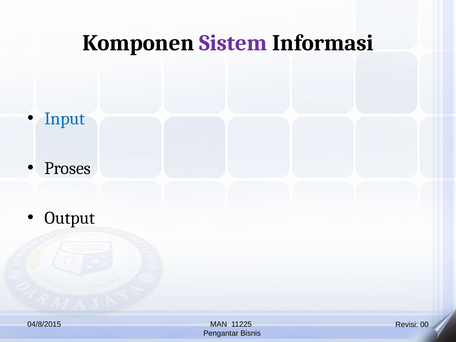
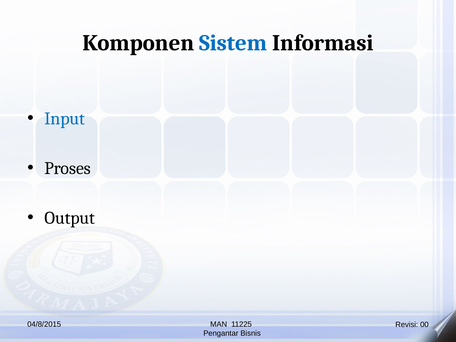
Sistem colour: purple -> blue (233, 43)
